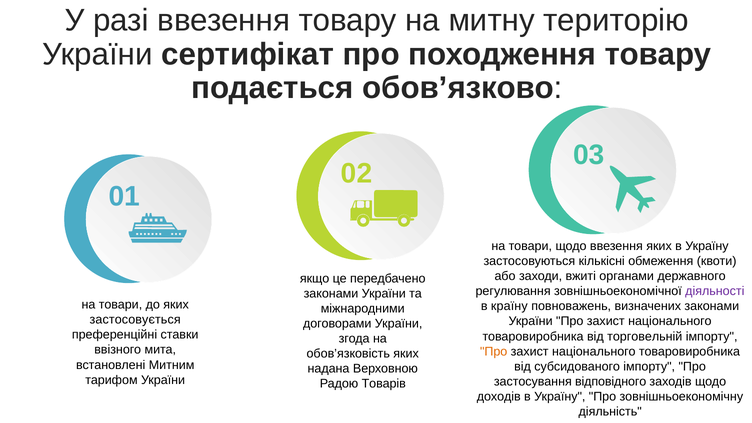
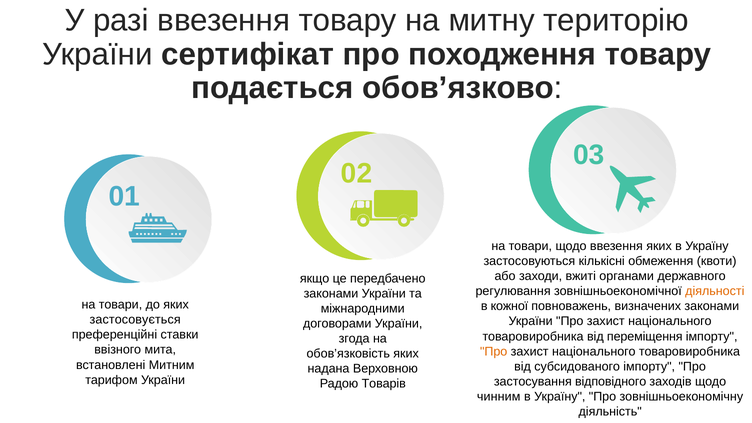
діяльності colour: purple -> orange (715, 291)
країну: країну -> кожної (509, 306)
торговельній: торговельній -> переміщення (645, 336)
доходів: доходів -> чинним (499, 397)
